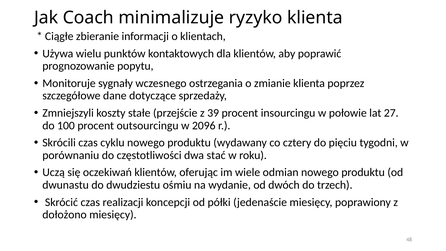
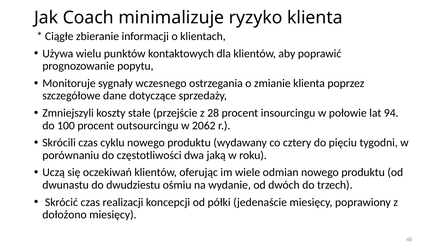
39: 39 -> 28 (213, 113)
27: 27 -> 94 (391, 113)
2096: 2096 -> 2062 (204, 125)
stać: stać -> jaką (216, 155)
